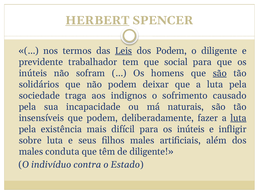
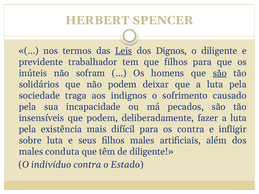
HERBERT underline: present -> none (97, 20)
dos Podem: Podem -> Dignos (171, 51)
que social: social -> filhos (176, 62)
naturais: naturais -> pecados (186, 107)
luta underline: present -> none (238, 118)
para os inúteis: inúteis -> contra (191, 129)
